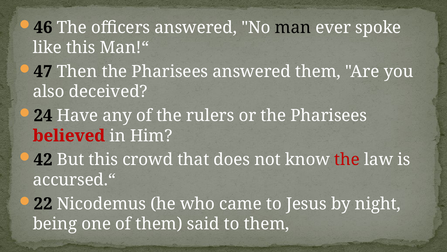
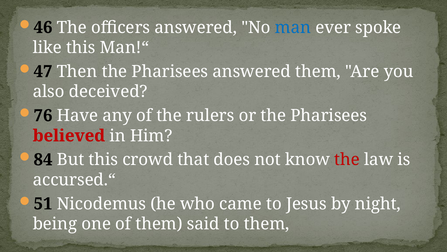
man colour: black -> blue (293, 27)
24: 24 -> 76 (43, 115)
42: 42 -> 84 (43, 159)
22: 22 -> 51 (43, 203)
